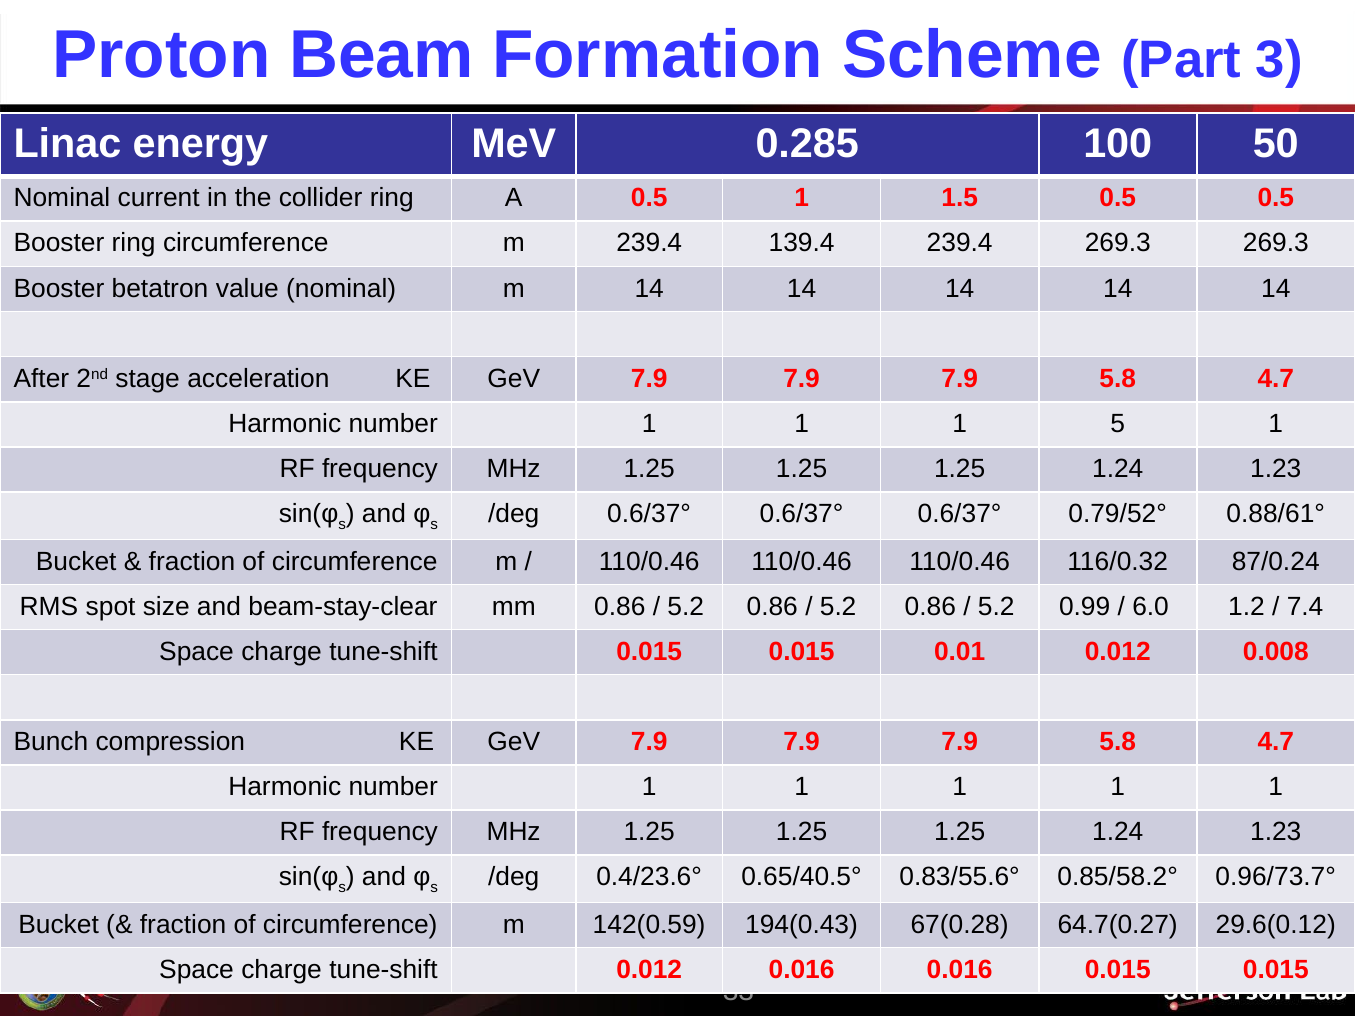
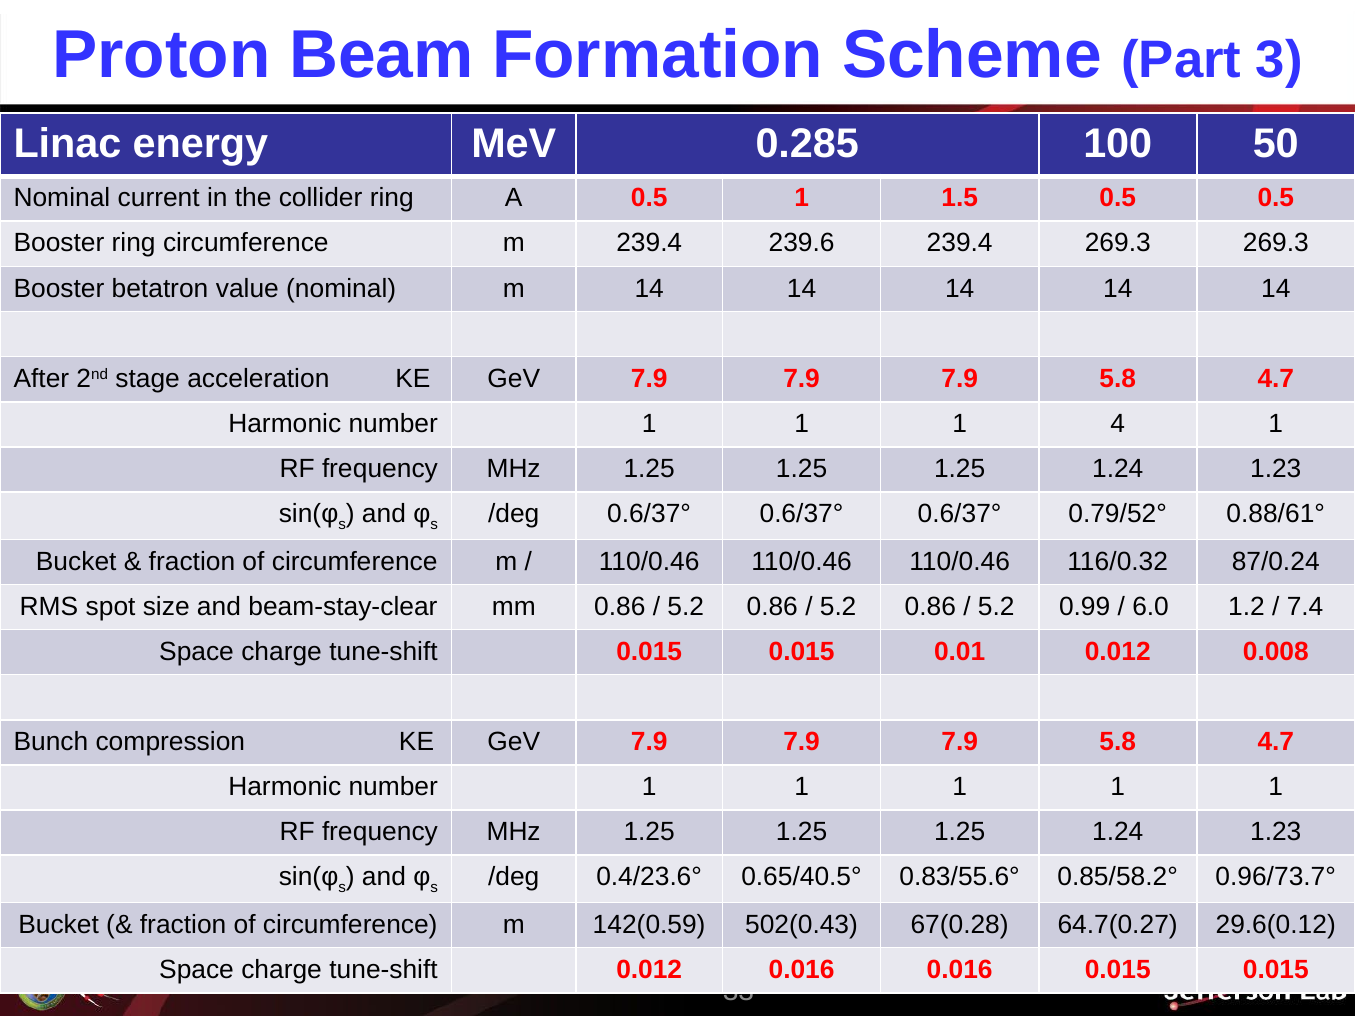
139.4: 139.4 -> 239.6 (802, 243)
5: 5 -> 4 (1118, 424)
194(0.43: 194(0.43 -> 502(0.43 (802, 925)
